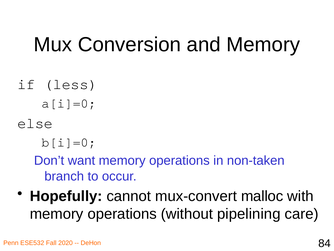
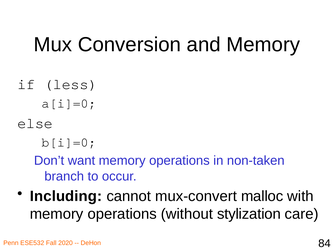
Hopefully: Hopefully -> Including (66, 196)
pipelining: pipelining -> stylization (249, 214)
